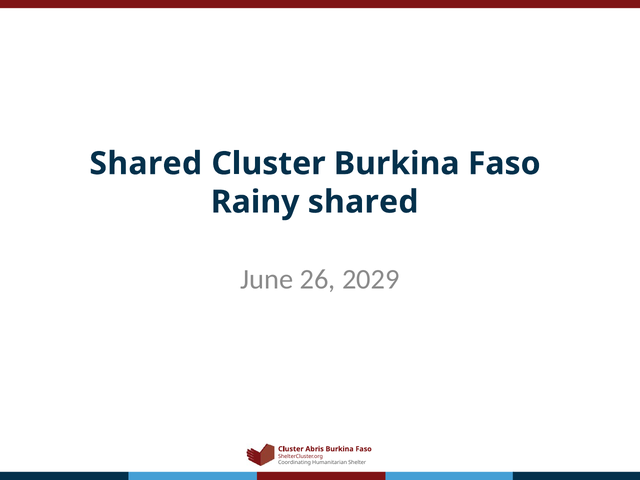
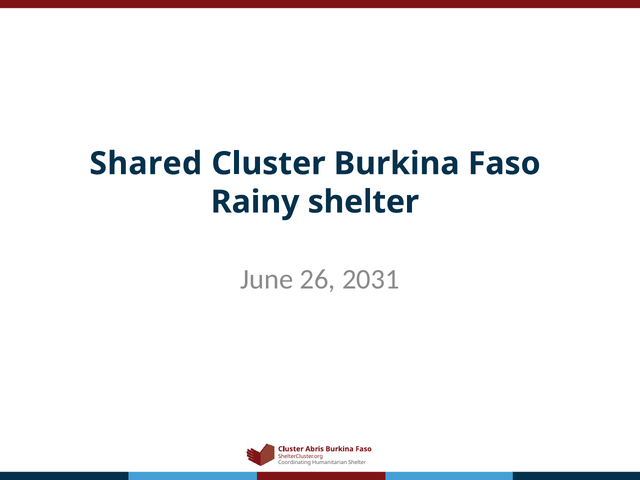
Rainy shared: shared -> shelter (363, 202)
2029: 2029 -> 2031 (371, 279)
